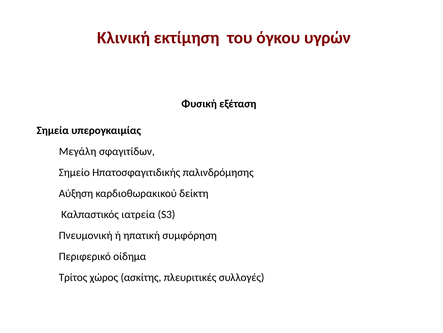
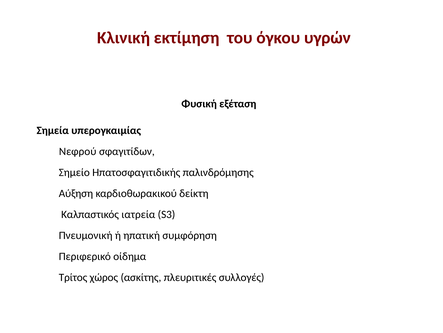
Μεγάλη: Μεγάλη -> Νεφρού (78, 151)
